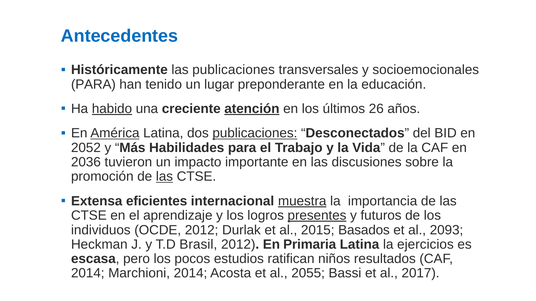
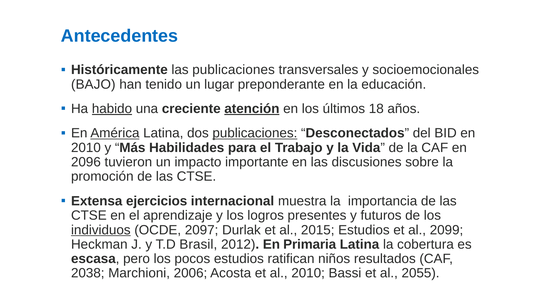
PARA: PARA -> BAJO (93, 84)
26: 26 -> 18 (376, 109)
2052: 2052 -> 2010 (86, 148)
2036: 2036 -> 2096 (86, 162)
las underline: present -> none (164, 177)
eficientes: eficientes -> ejercicios (157, 201)
muestra underline: present -> none (302, 201)
presentes underline: present -> none (317, 216)
individuos underline: none -> present (101, 230)
OCDE 2012: 2012 -> 2097 (202, 230)
2015 Basados: Basados -> Estudios (364, 230)
2093: 2093 -> 2099 (447, 230)
ejercicios: ejercicios -> cobertura (425, 245)
2014: 2014 -> 2038 (88, 274)
Marchioni 2014: 2014 -> 2006 (190, 274)
al 2055: 2055 -> 2010 (308, 274)
2017: 2017 -> 2055 (421, 274)
